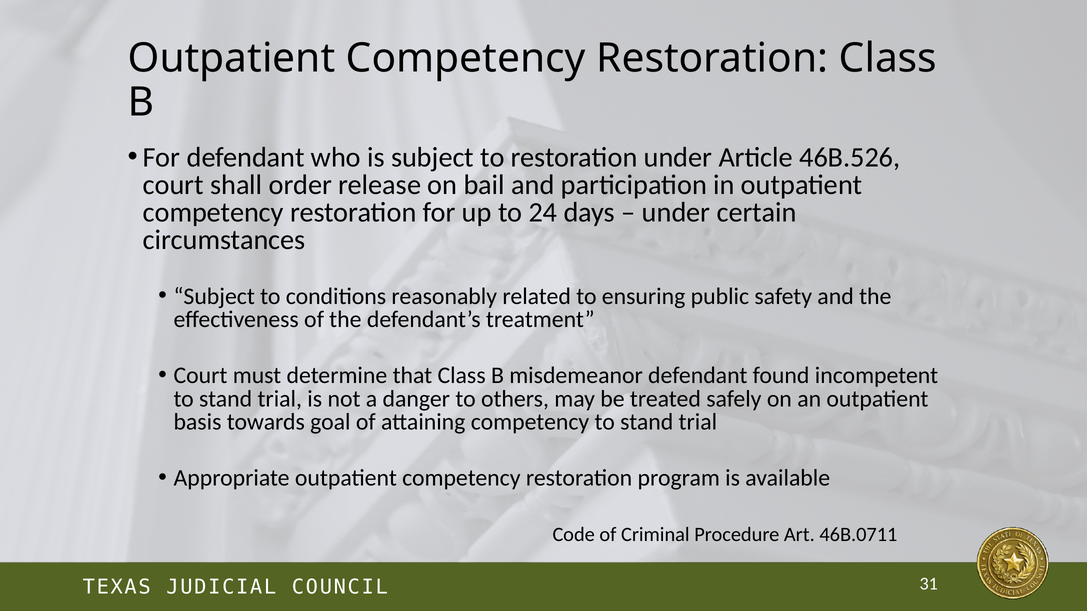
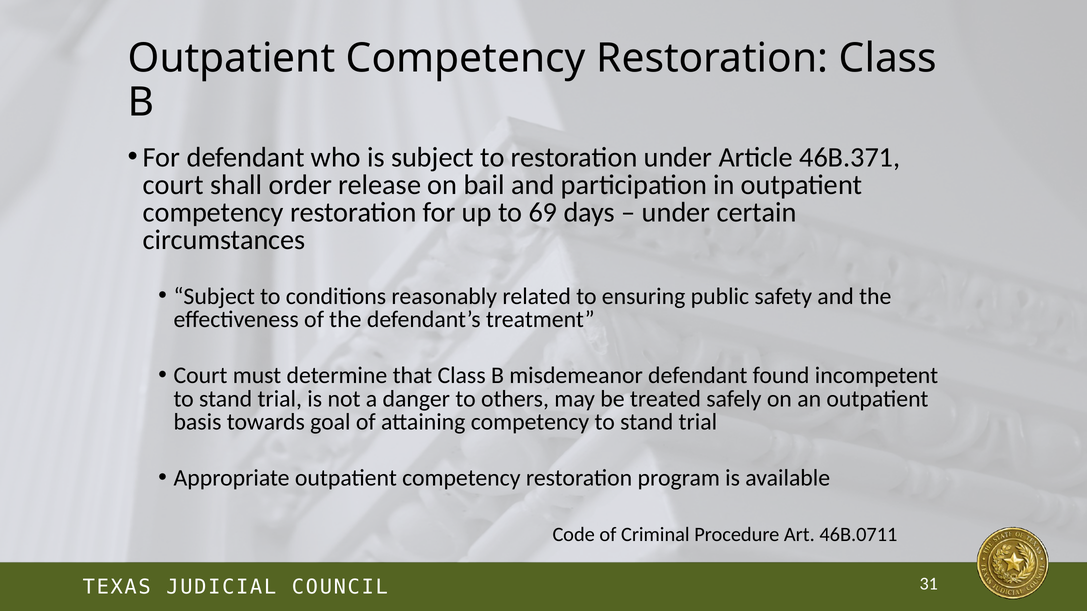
46B.526: 46B.526 -> 46B.371 (850, 158)
24: 24 -> 69 (543, 213)
